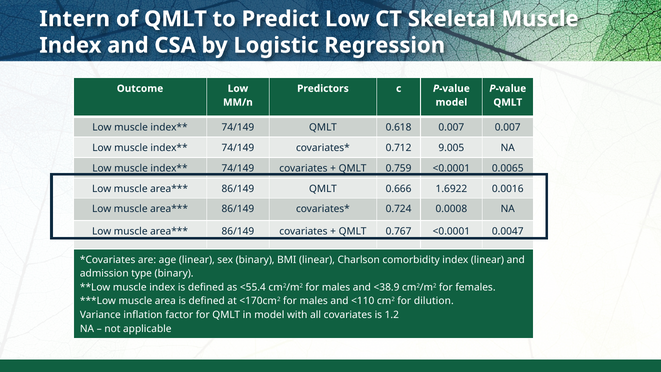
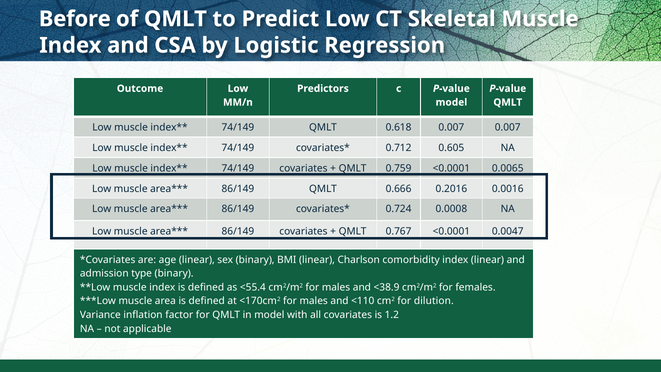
Intern: Intern -> Before (75, 19)
9.005: 9.005 -> 0.605 (451, 148)
1.6922: 1.6922 -> 0.2016 (451, 189)
